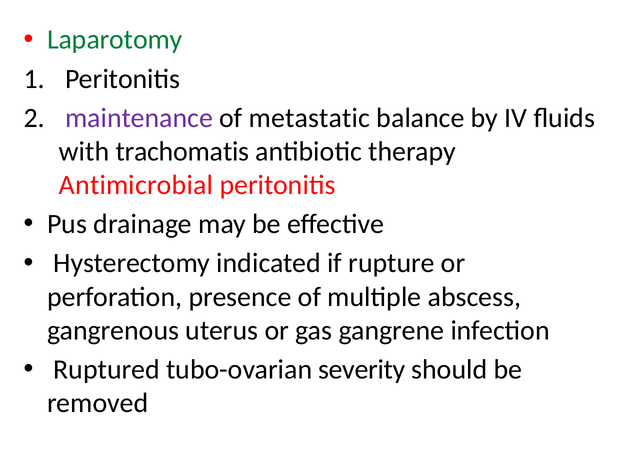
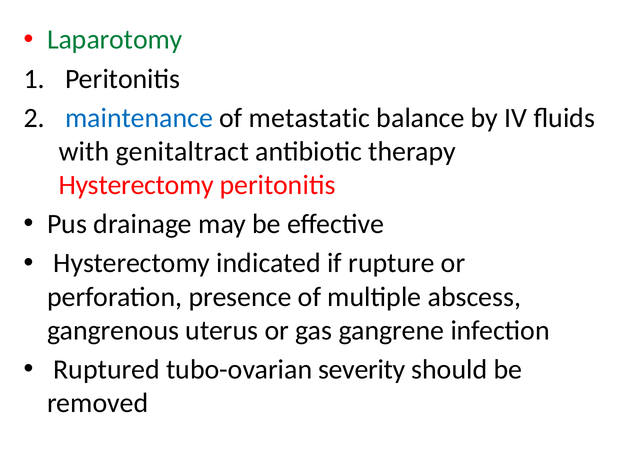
maintenance colour: purple -> blue (139, 118)
trachomatis: trachomatis -> genitaltract (182, 152)
Antimicrobial: Antimicrobial -> Hysterectomy (136, 185)
